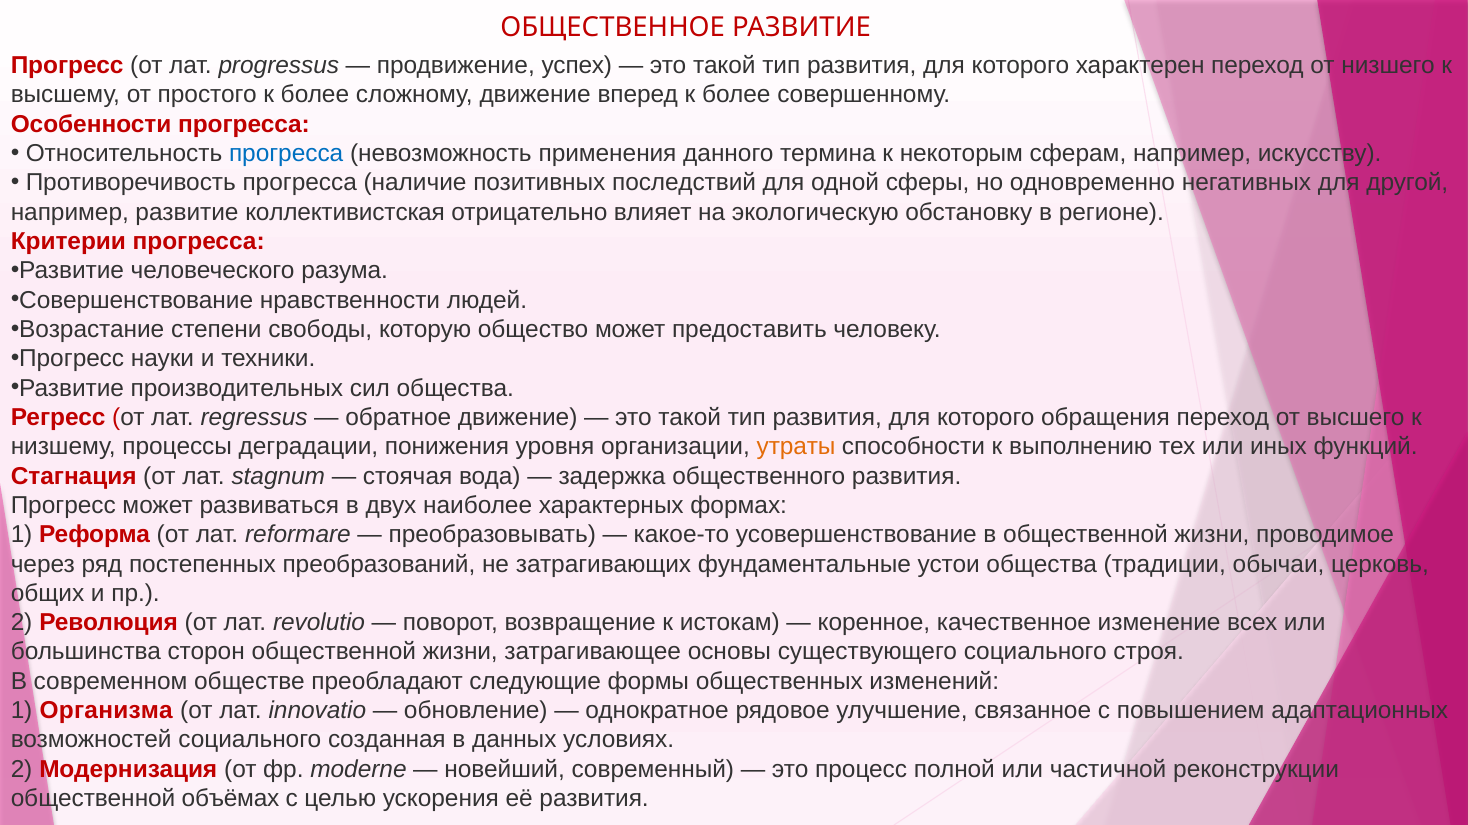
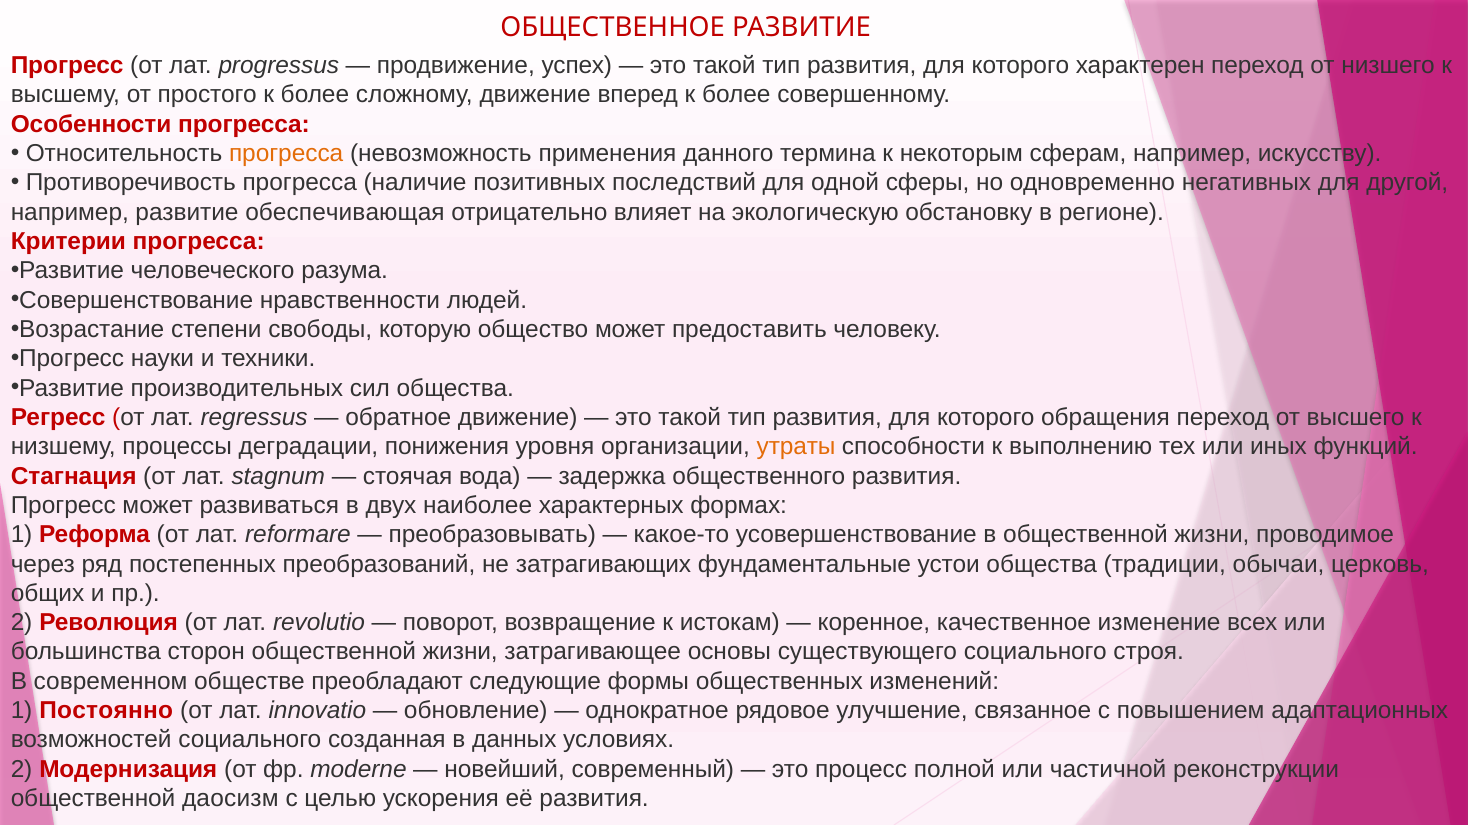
прогресса colour: blue -> orange (286, 154)
коллективистская: коллективистская -> обеспечивающая (345, 212)
Организма: Организма -> Постоянно (106, 711)
объёмах: объёмах -> даосизм (230, 799)
